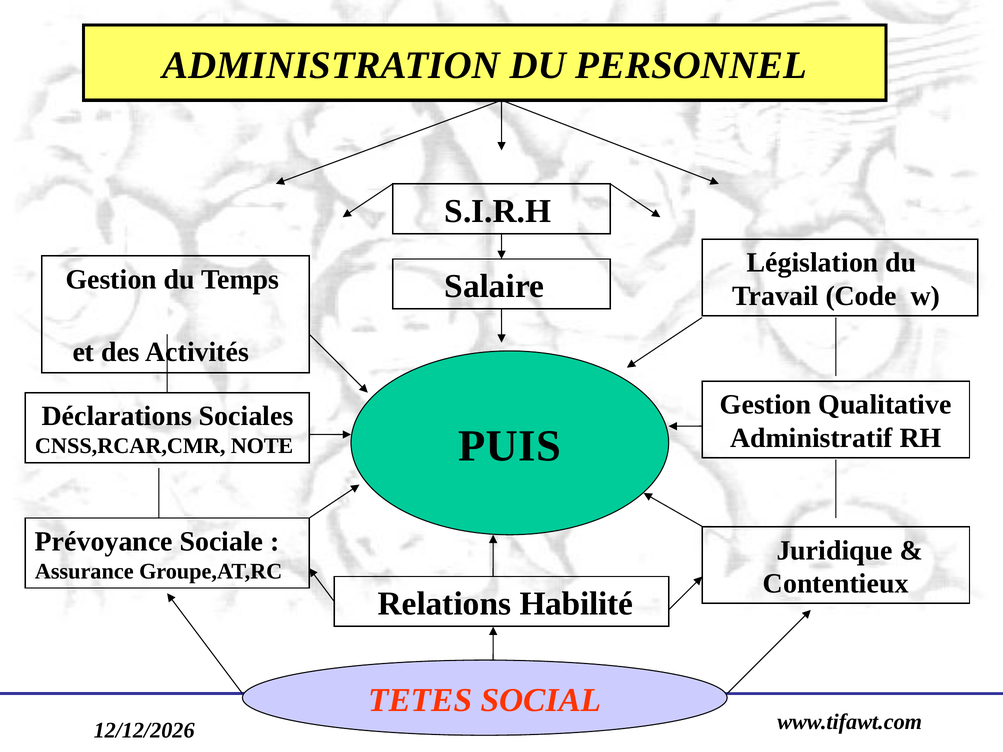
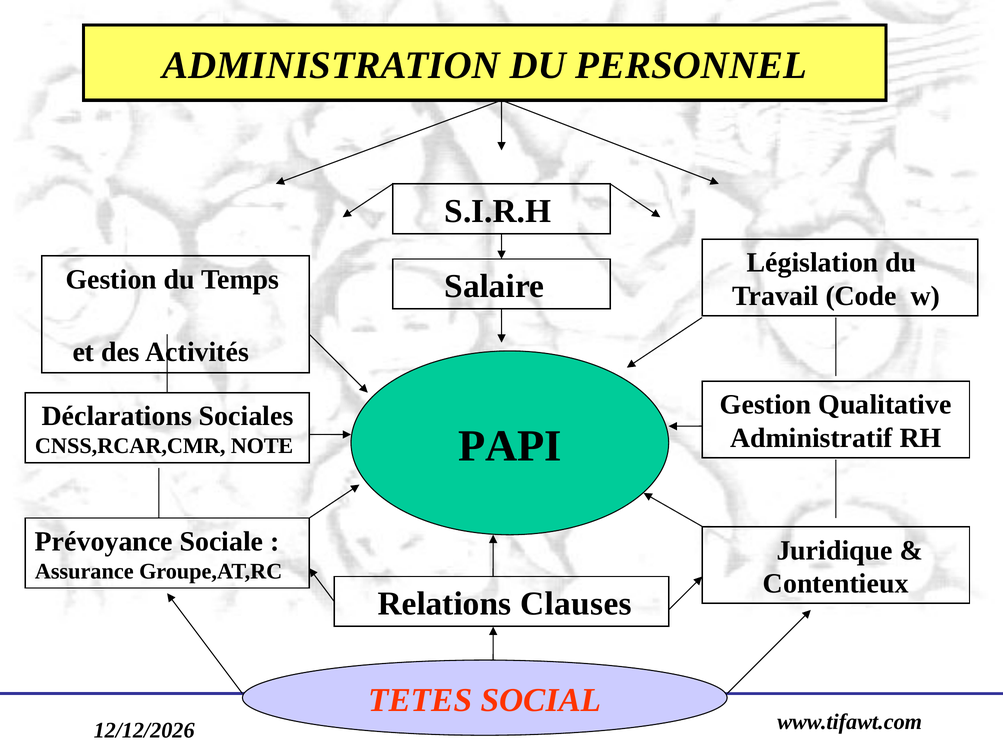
PUIS: PUIS -> PAPI (510, 446)
Habilité: Habilité -> Clauses (576, 604)
